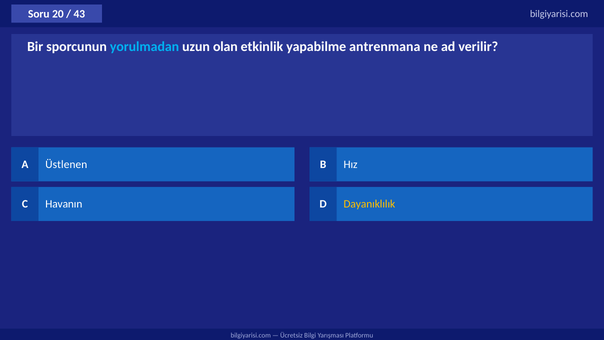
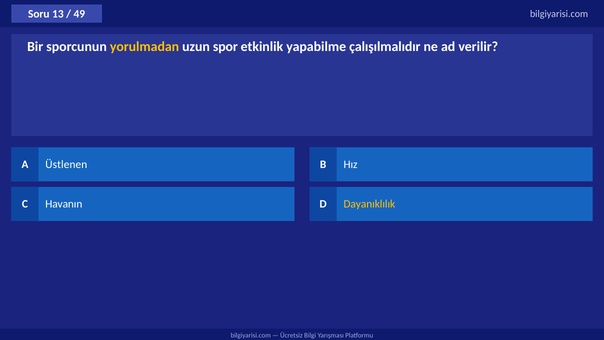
20: 20 -> 13 (58, 14)
43: 43 -> 49 (79, 14)
yorulmadan colour: light blue -> yellow (144, 46)
olan: olan -> spor (225, 46)
antrenmana: antrenmana -> çalışılmalıdır (385, 46)
